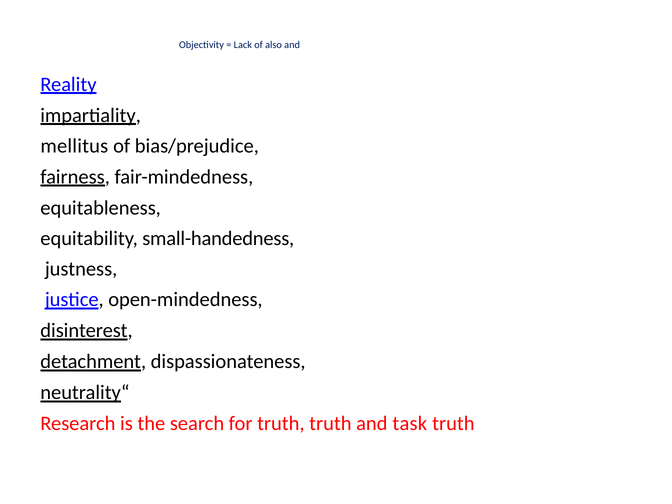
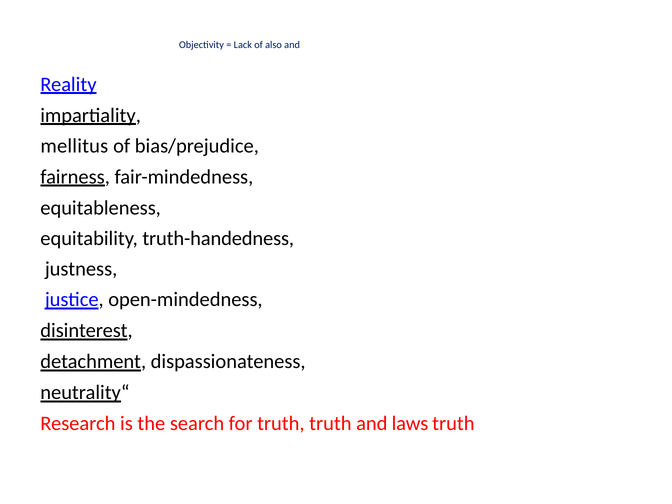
small-handedness: small-handedness -> truth-handedness (218, 238)
task: task -> laws (410, 423)
